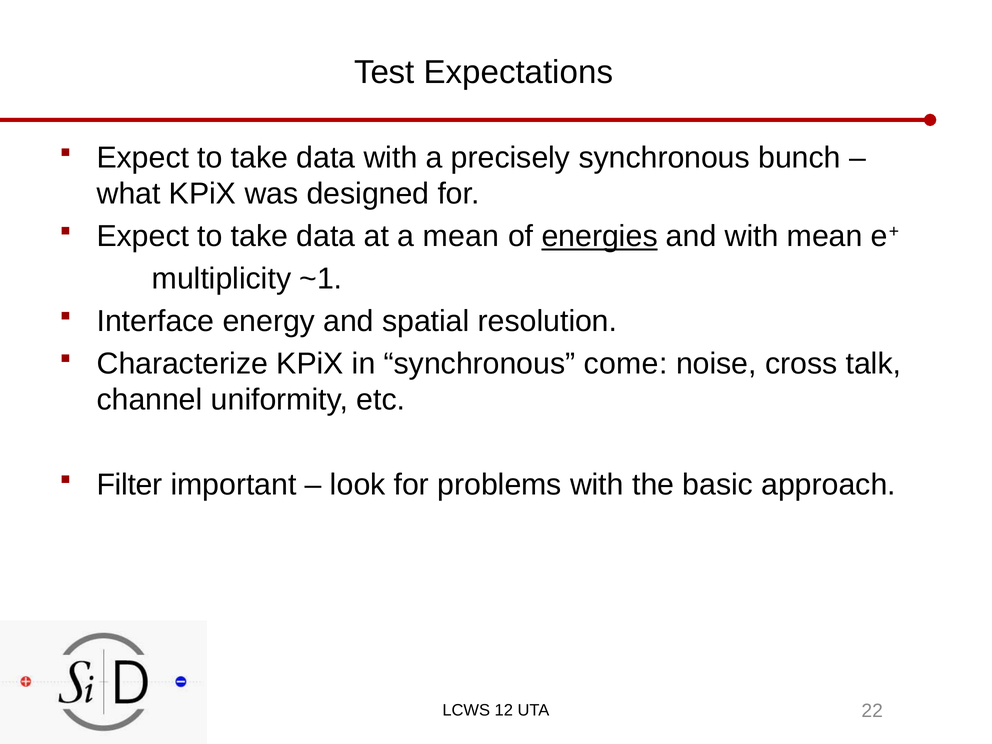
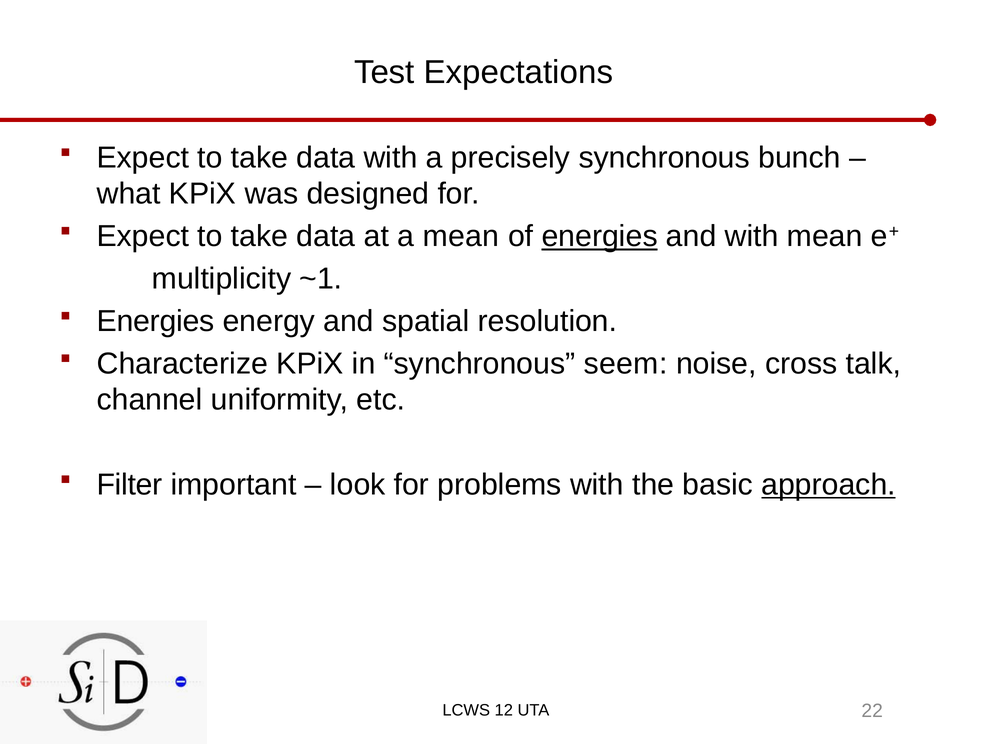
Interface: Interface -> Energies (156, 321)
come: come -> seem (626, 364)
approach underline: none -> present (829, 485)
